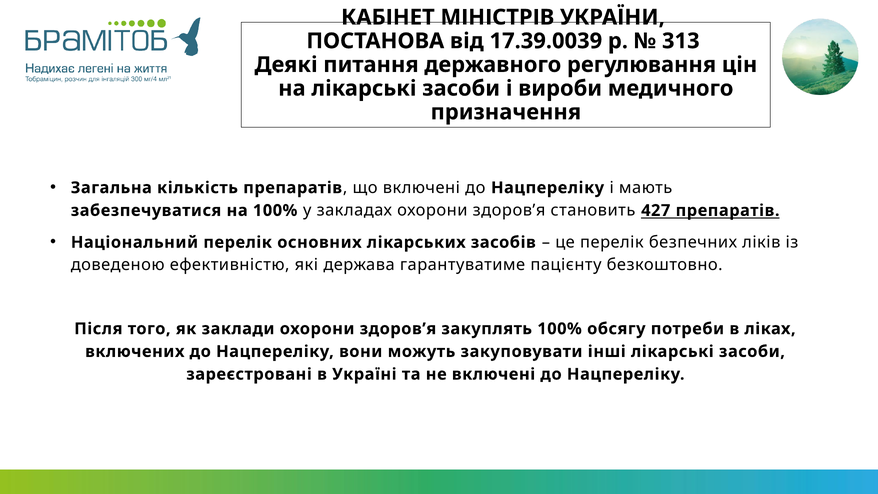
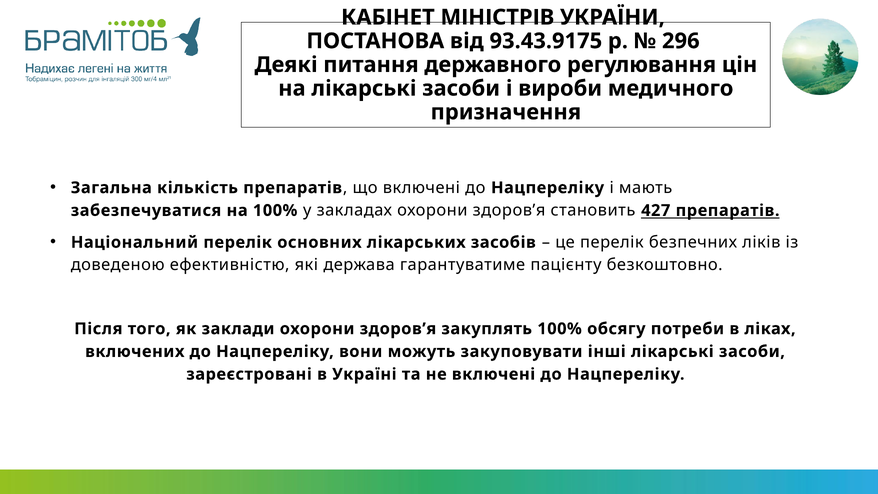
17.39.0039: 17.39.0039 -> 93.43.9175 (546, 41)
313: 313 -> 296 (681, 41)
